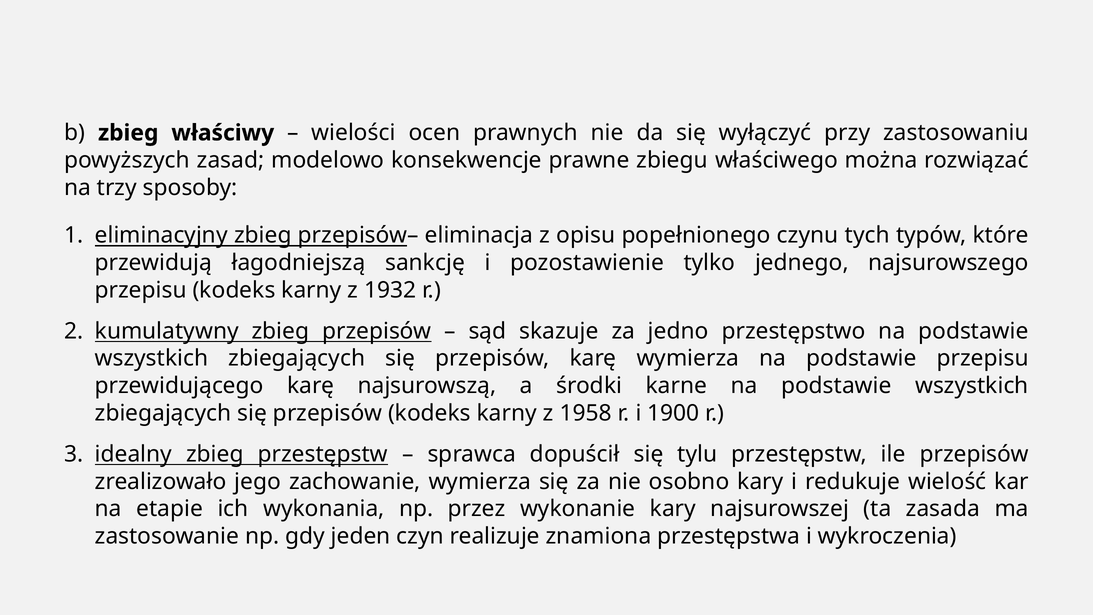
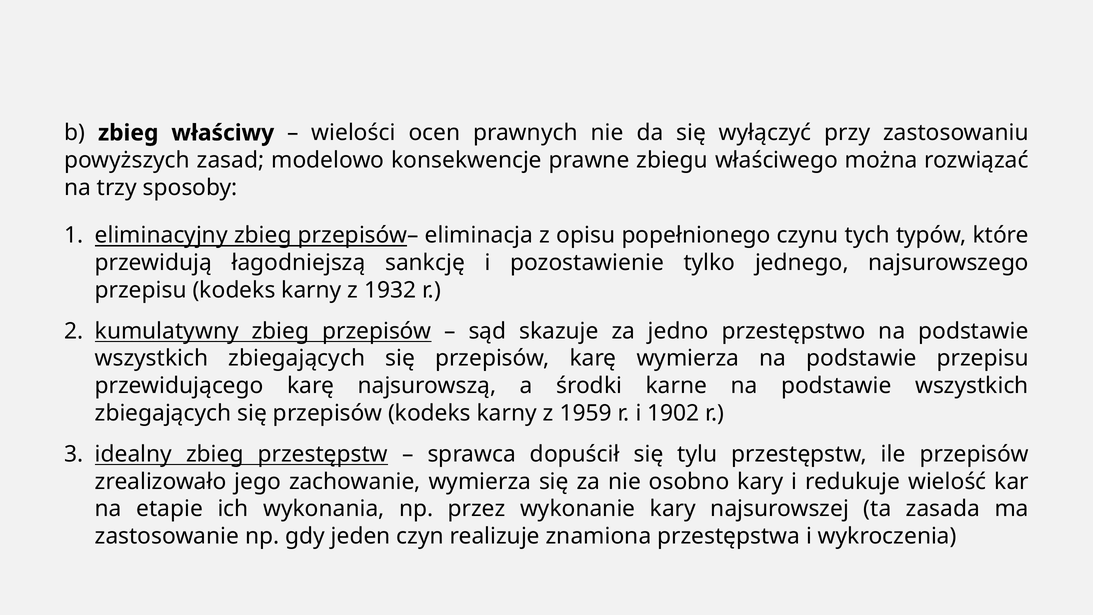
1958: 1958 -> 1959 (586, 413)
1900: 1900 -> 1902 (673, 413)
